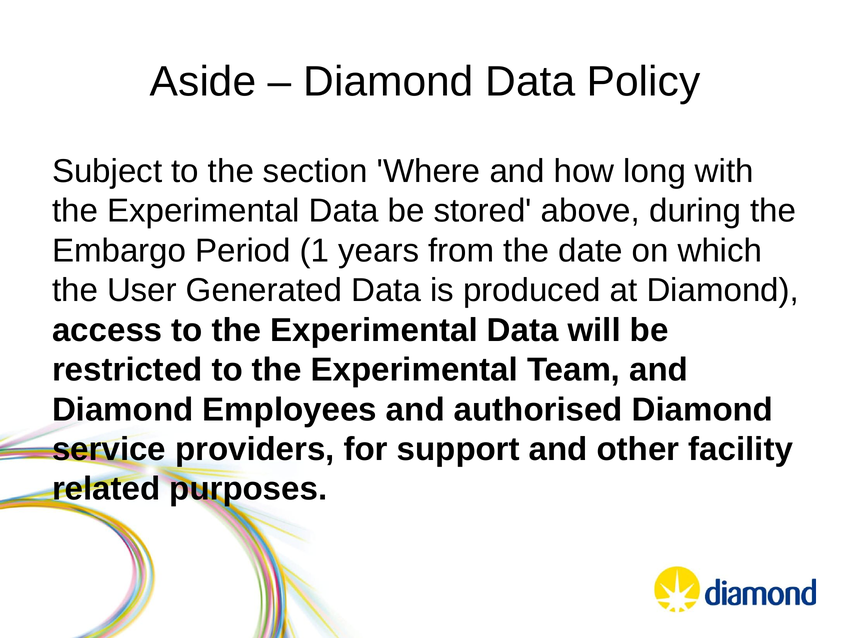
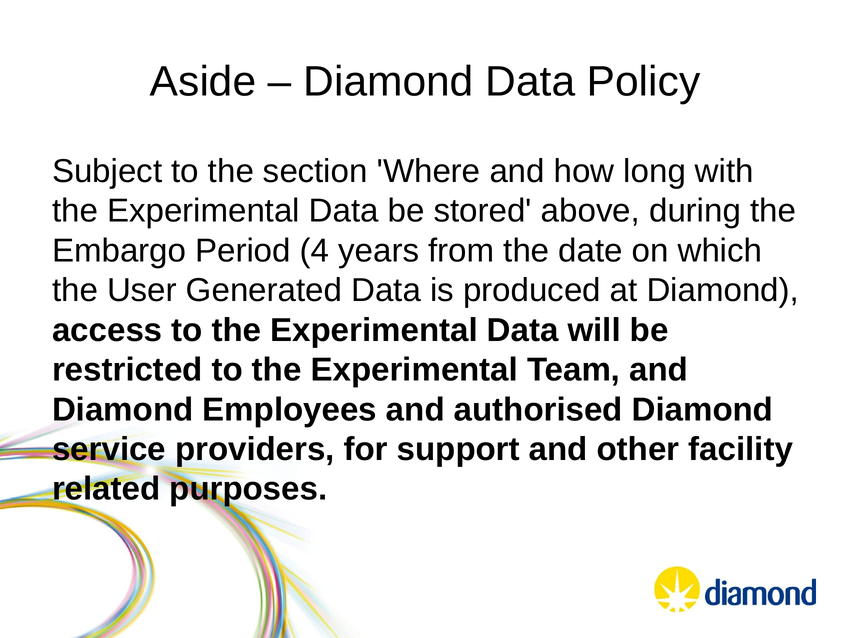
1: 1 -> 4 (315, 251)
